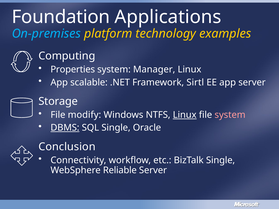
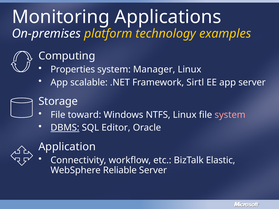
Foundation: Foundation -> Monitoring (61, 17)
On-premises colour: light blue -> white (46, 34)
modify: modify -> toward (84, 115)
Linux underline: present -> none (185, 115)
SQL Single: Single -> Editor (116, 128)
Conclusion: Conclusion -> Application (67, 147)
BizTalk Single: Single -> Elastic (221, 160)
